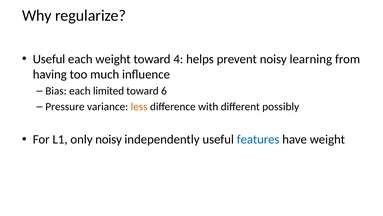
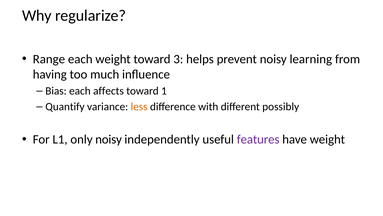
Useful: Useful -> Range (49, 59)
4: 4 -> 3 (178, 59)
limited: limited -> affects (108, 91)
6: 6 -> 1 (164, 91)
Pressure: Pressure -> Quantify (65, 106)
features colour: blue -> purple (258, 139)
